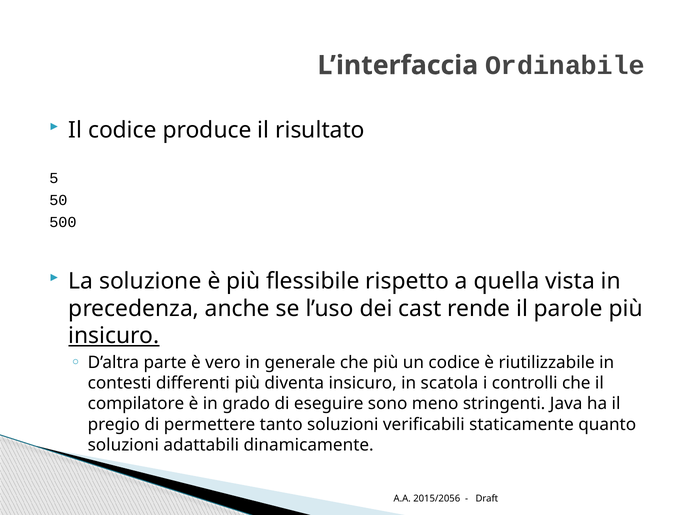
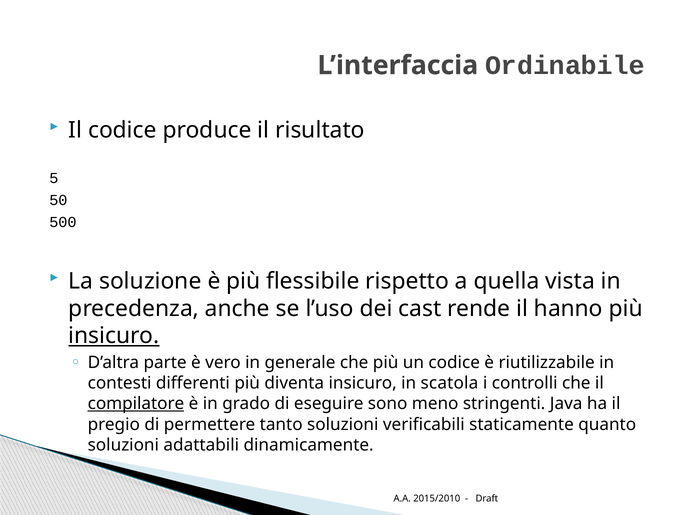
parole: parole -> hanno (568, 308)
compilatore underline: none -> present (136, 403)
2015/2056: 2015/2056 -> 2015/2010 (437, 498)
